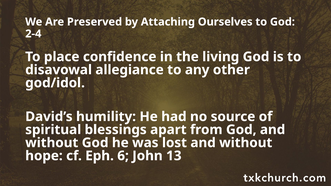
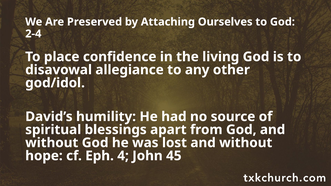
6: 6 -> 4 (123, 156)
13: 13 -> 45 (174, 156)
